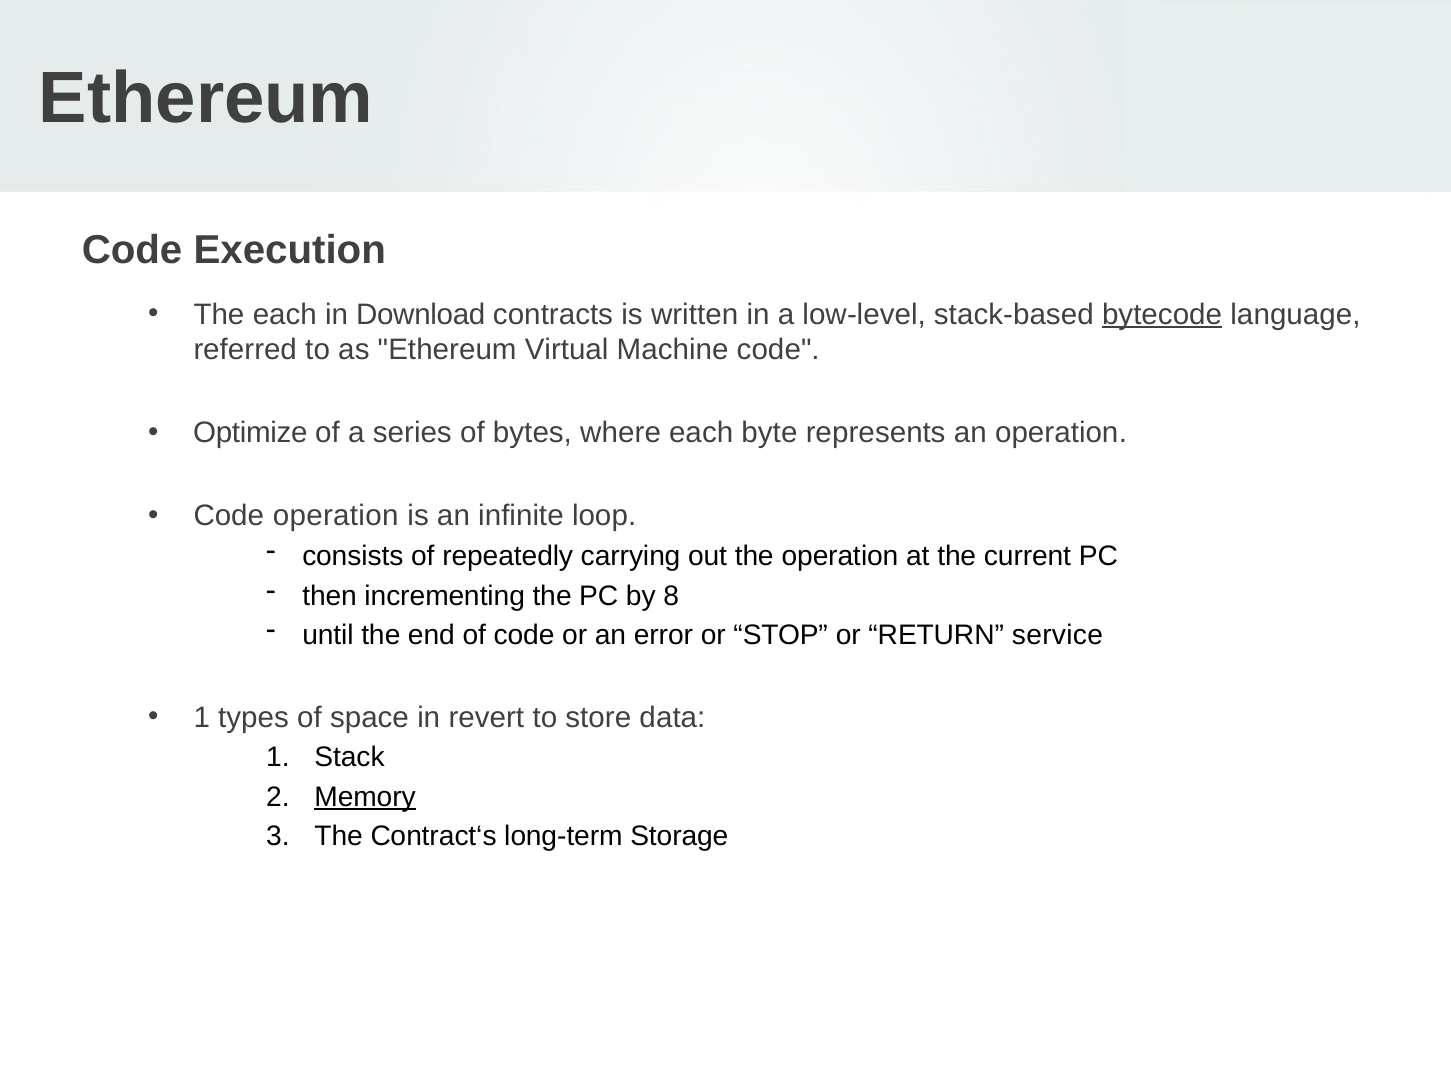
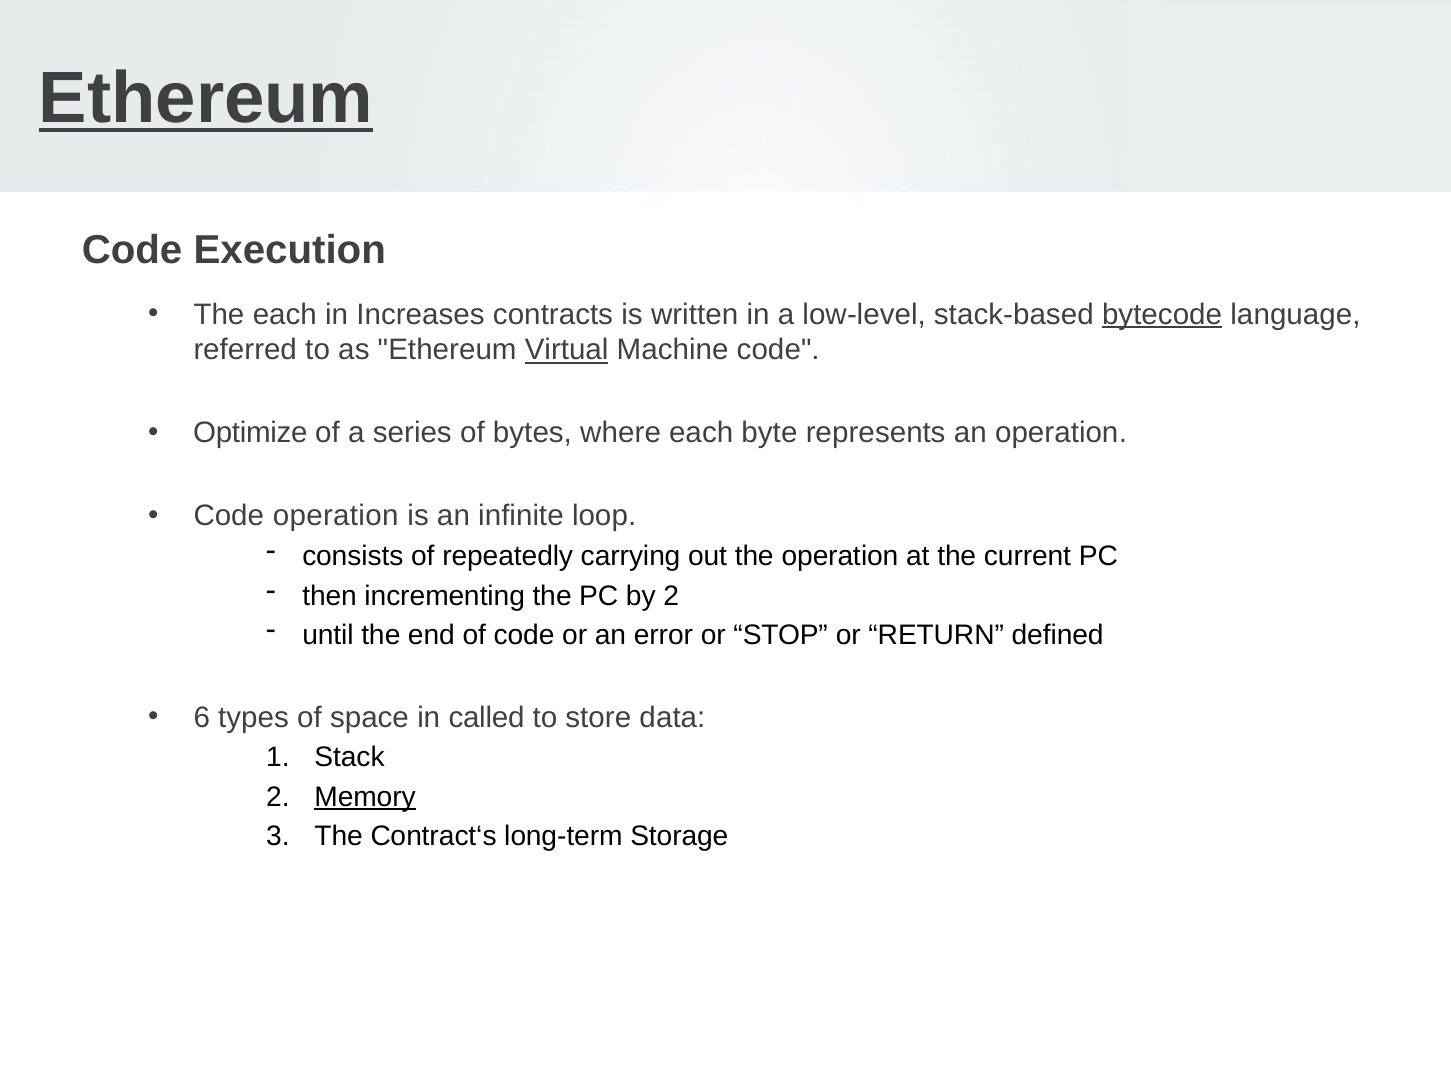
Ethereum underline: none -> present (206, 99)
Download: Download -> Increases (421, 314)
Virtual underline: none -> present (567, 350)
by 8: 8 -> 2 (671, 595)
service: service -> defined (1058, 635)
1: 1 -> 6 (202, 717)
revert: revert -> called (486, 717)
